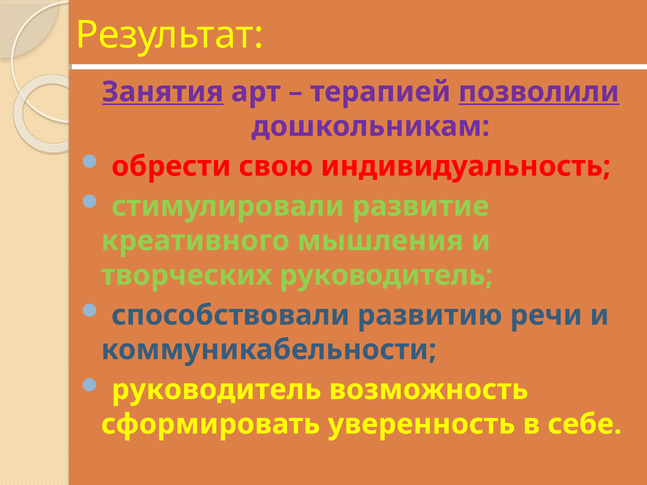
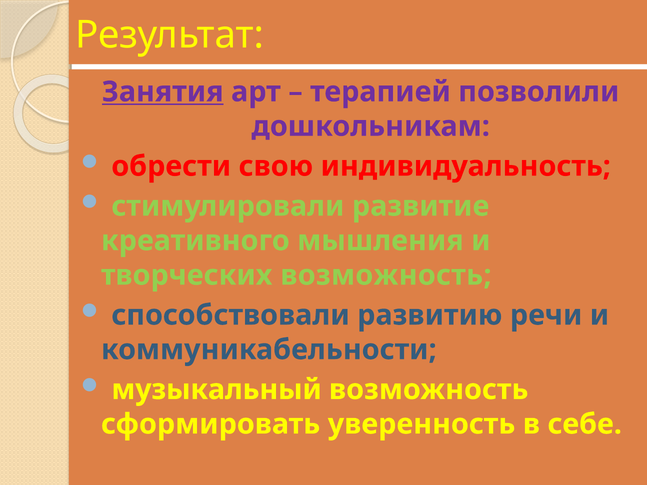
позволили underline: present -> none (539, 92)
творческих руководитель: руководитель -> возможность (386, 275)
руководитель: руководитель -> музыкальный (217, 390)
